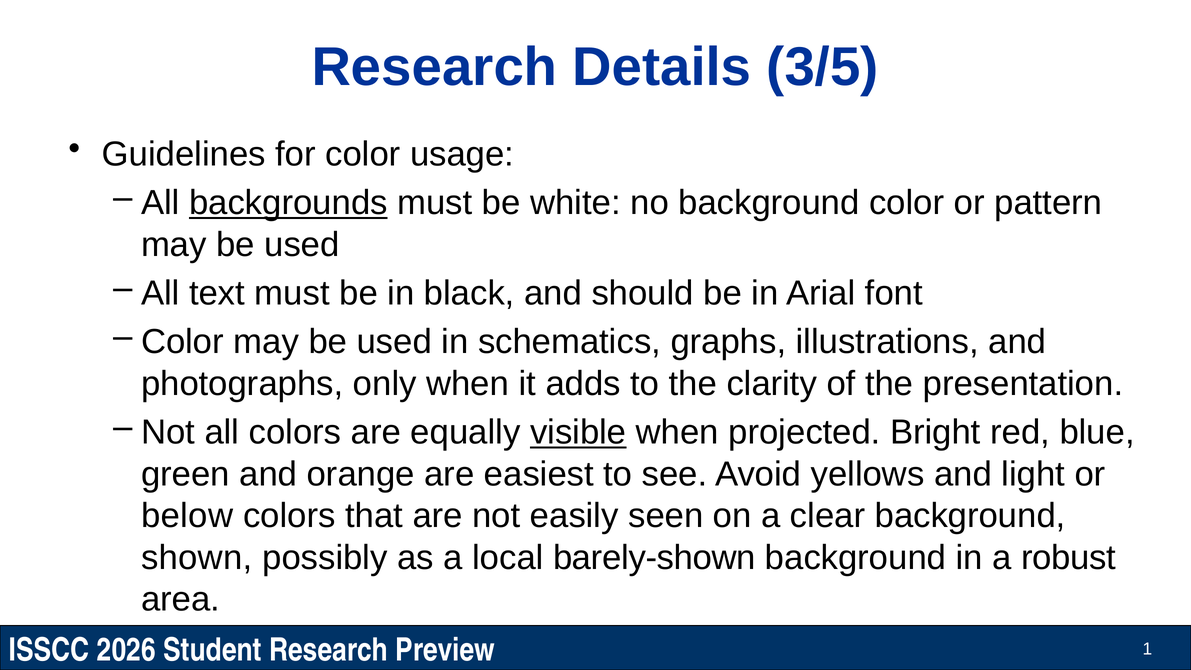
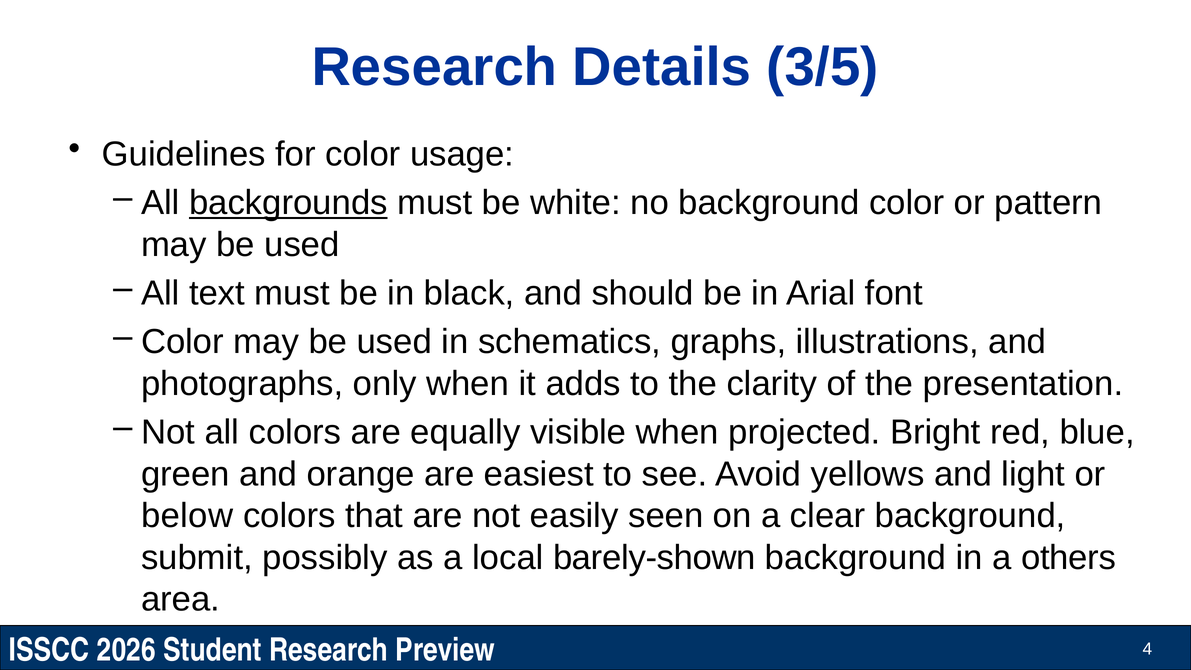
visible underline: present -> none (578, 432)
shown: shown -> submit (197, 558)
robust: robust -> others (1069, 558)
1: 1 -> 4 (1147, 649)
